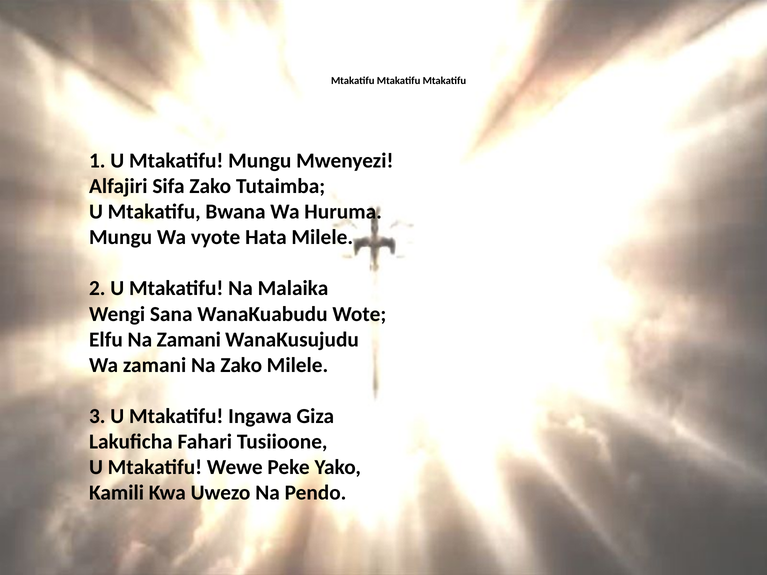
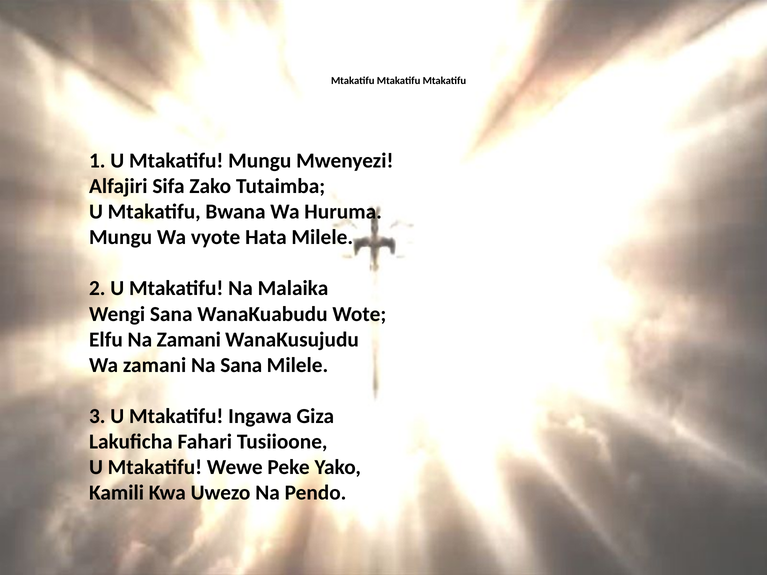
Na Zako: Zako -> Sana (241, 365)
